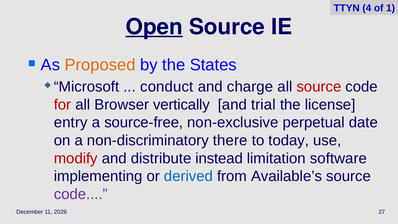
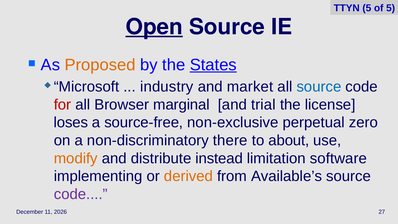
TTYN 4: 4 -> 5 (367, 8)
of 1: 1 -> 5 (391, 8)
States underline: none -> present (213, 65)
conduct: conduct -> industry (167, 87)
charge: charge -> market (250, 87)
source colour: red -> blue (319, 87)
vertically: vertically -> marginal (181, 105)
entry: entry -> loses (71, 122)
date: date -> zero (363, 122)
today: today -> about (289, 140)
modify colour: red -> orange (76, 158)
derived colour: blue -> orange (188, 176)
